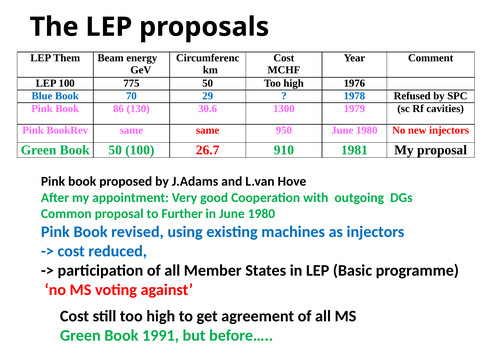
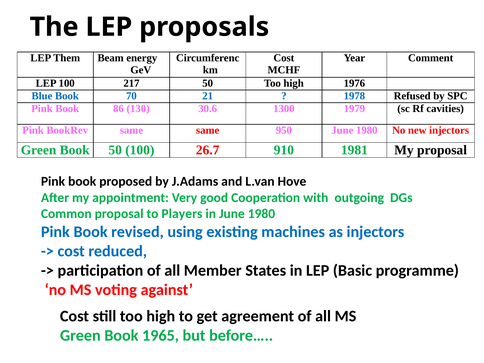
775: 775 -> 217 (131, 83)
29: 29 -> 21 (208, 96)
Further: Further -> Players (182, 214)
1991: 1991 -> 1965 (161, 336)
